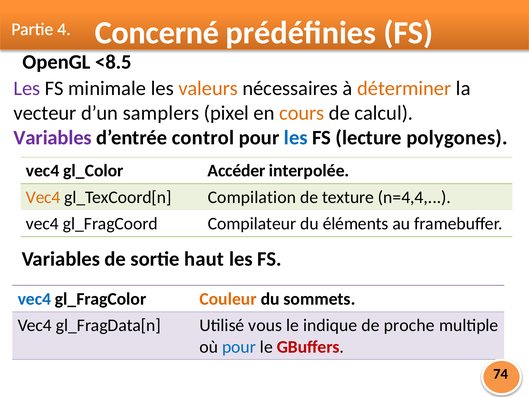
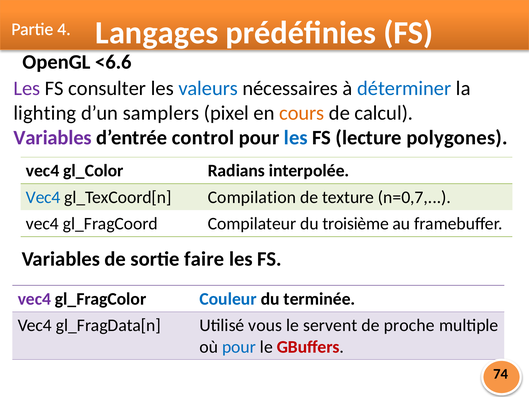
Concerné: Concerné -> Langages (157, 33)
<8.5: <8.5 -> <6.6 (113, 62)
minimale: minimale -> consulter (107, 88)
valeurs colour: orange -> blue (208, 88)
déterminer colour: orange -> blue (404, 88)
vecteur: vecteur -> lighting (45, 113)
Accéder: Accéder -> Radians (236, 171)
Vec4 colour: orange -> blue (43, 197)
n=4,4: n=4,4 -> n=0,7 (415, 197)
éléments: éléments -> troisième (356, 224)
haut: haut -> faire (204, 259)
vec4 colour: blue -> purple (34, 299)
Couleur colour: orange -> blue (228, 299)
sommets: sommets -> terminée (319, 299)
indique: indique -> servent (330, 325)
